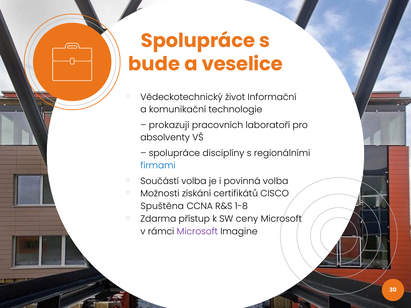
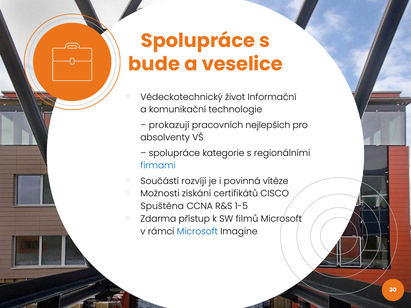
laboratoří: laboratoří -> nejlepších (268, 125)
disciplíny: disciplíny -> kategorie (223, 153)
Součástí volba: volba -> rozvíjí (194, 181)
povinná volba: volba -> vítěze (276, 181)
1-8: 1-8 -> 1-5 (241, 206)
ceny: ceny -> filmů (247, 219)
Microsoft colour: purple -> blue (197, 232)
